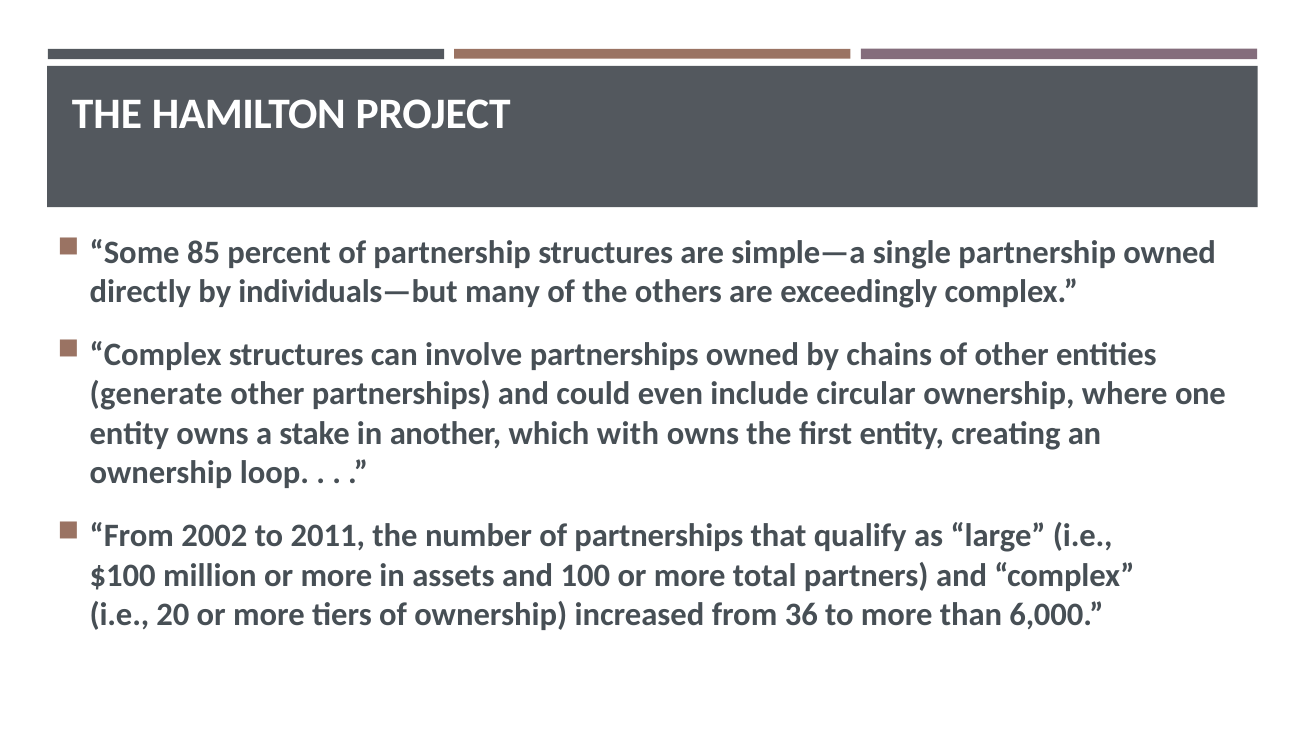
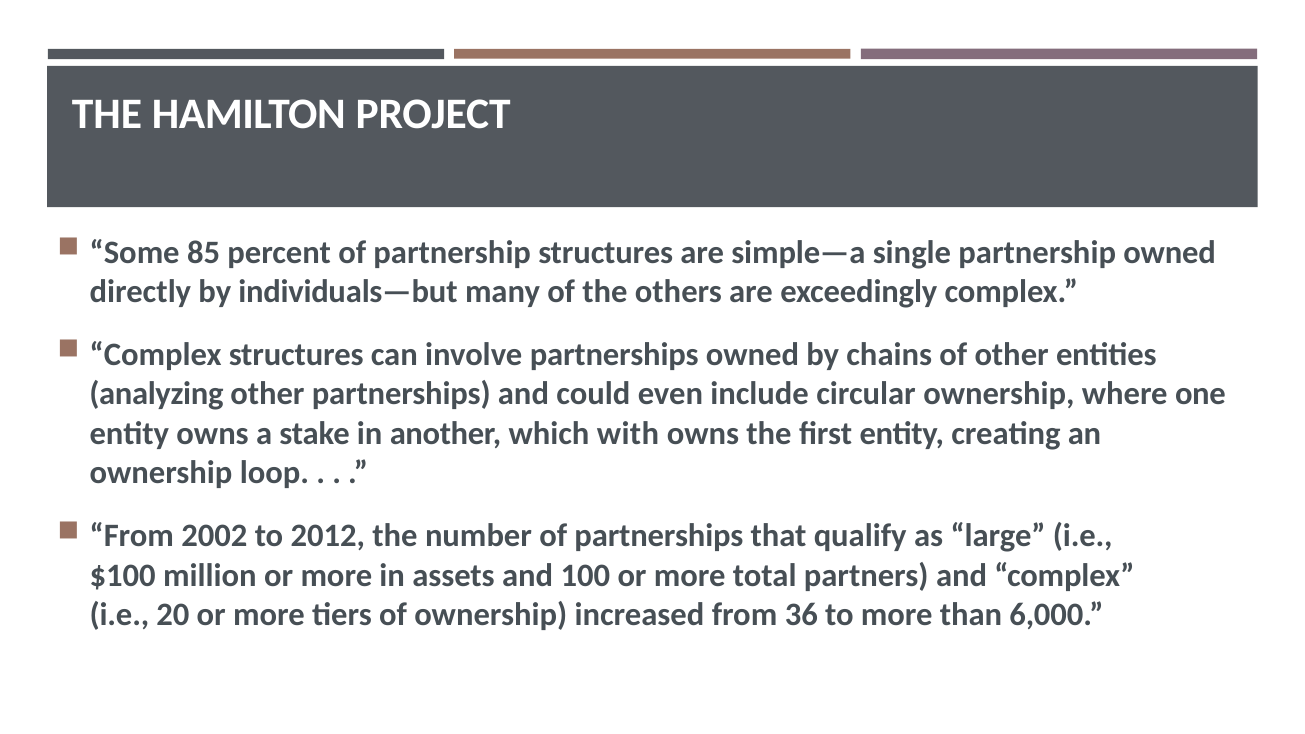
generate: generate -> analyzing (156, 394)
2011: 2011 -> 2012 (328, 536)
